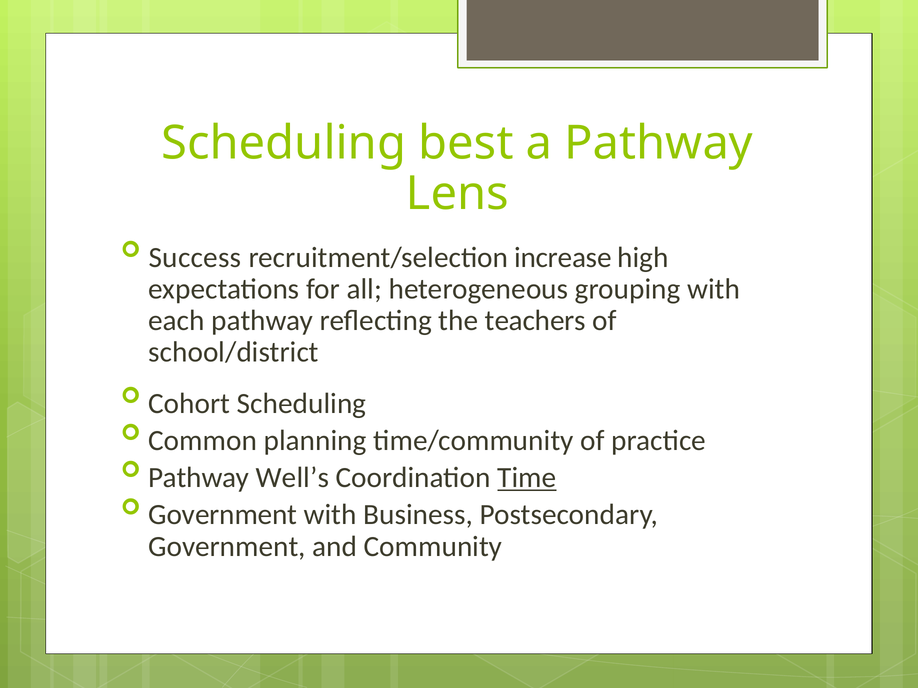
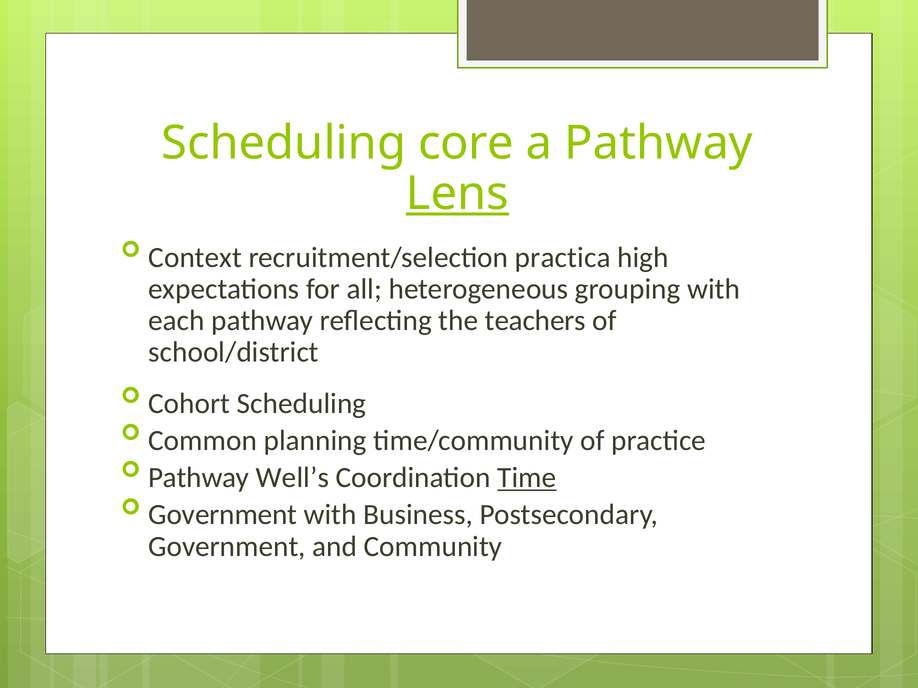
best: best -> core (466, 143)
Lens underline: none -> present (457, 194)
Success: Success -> Context (195, 258)
increase: increase -> practica (563, 258)
